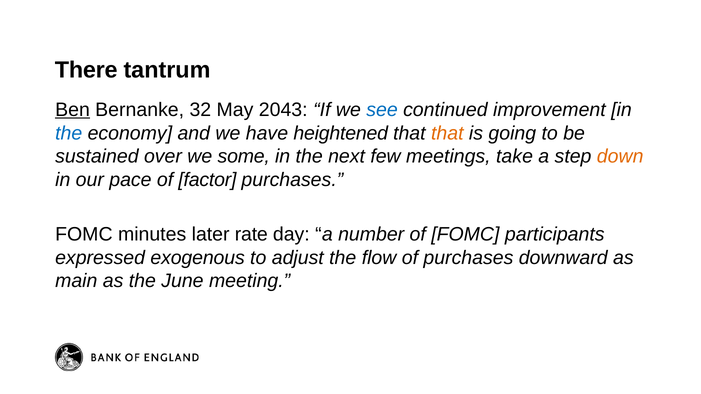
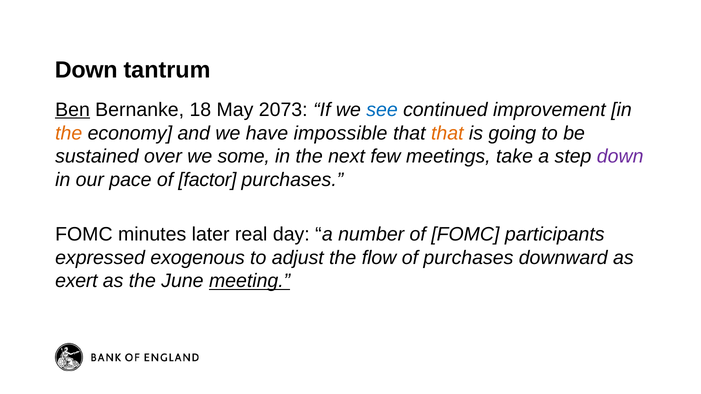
There: There -> Down (86, 70)
32: 32 -> 18 (200, 110)
2043: 2043 -> 2073 (283, 110)
the colour: blue -> orange (69, 133)
heightened: heightened -> impossible (341, 133)
down colour: orange -> purple (620, 157)
rate: rate -> real (251, 235)
main: main -> exert (76, 281)
meeting underline: none -> present (250, 281)
